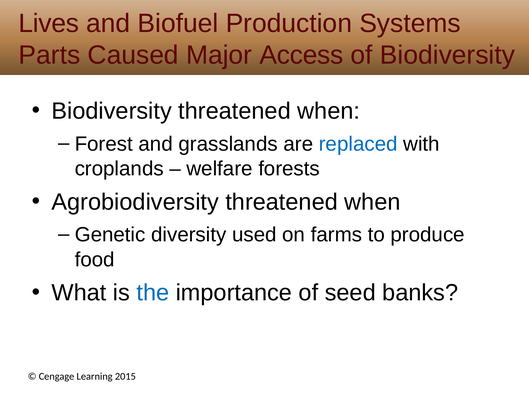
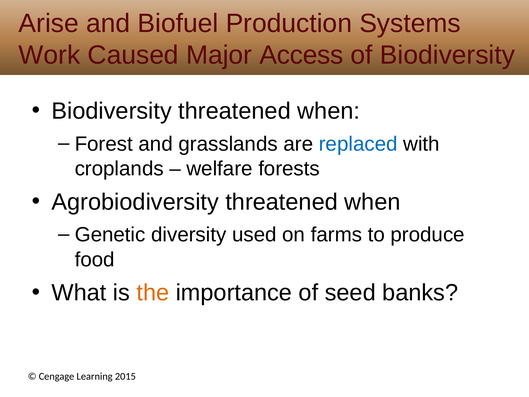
Lives: Lives -> Arise (49, 23)
Parts: Parts -> Work (49, 55)
the colour: blue -> orange (153, 293)
